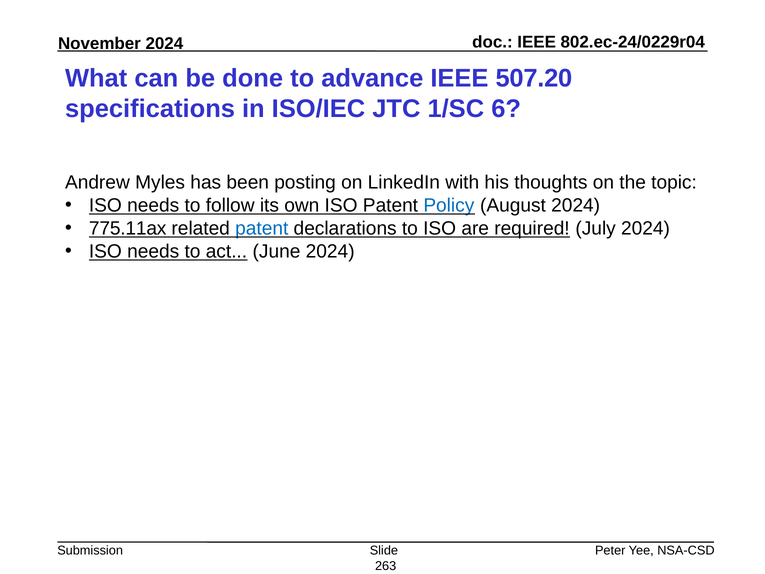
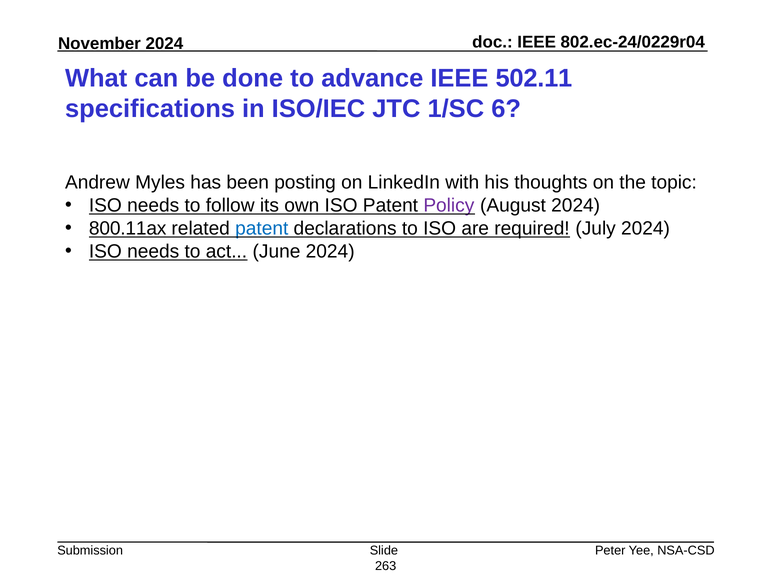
507.20: 507.20 -> 502.11 (534, 78)
Policy colour: blue -> purple (449, 205)
775.11ax: 775.11ax -> 800.11ax (128, 228)
